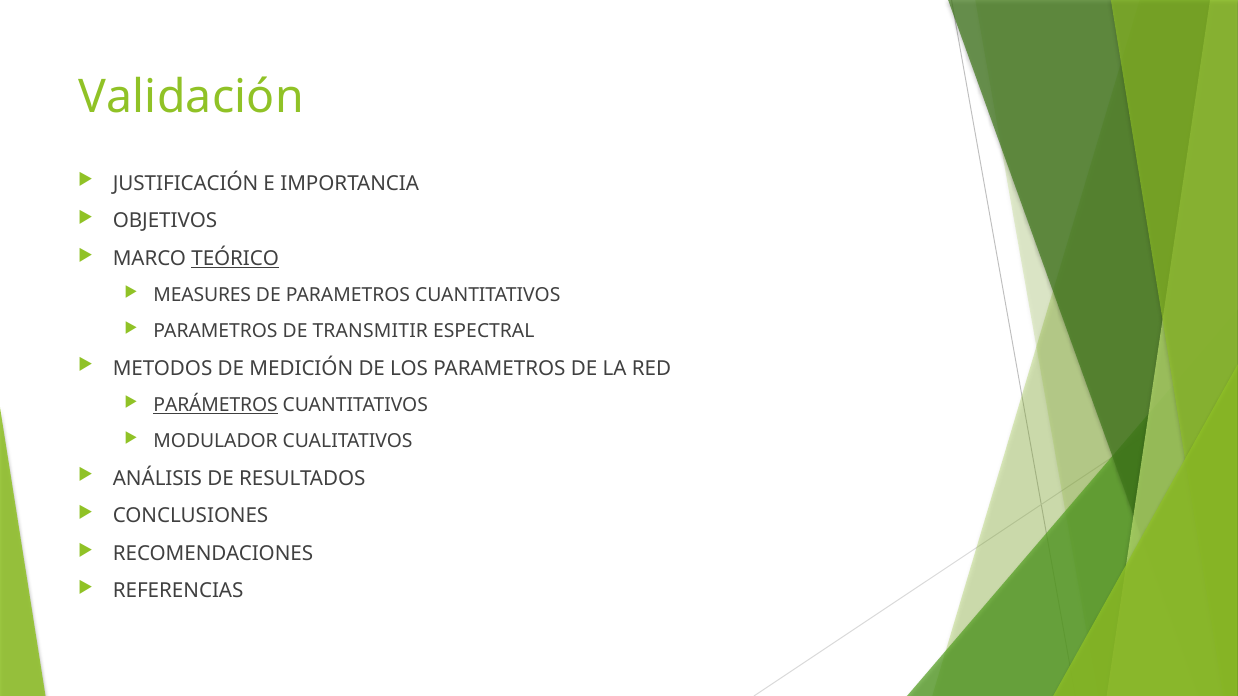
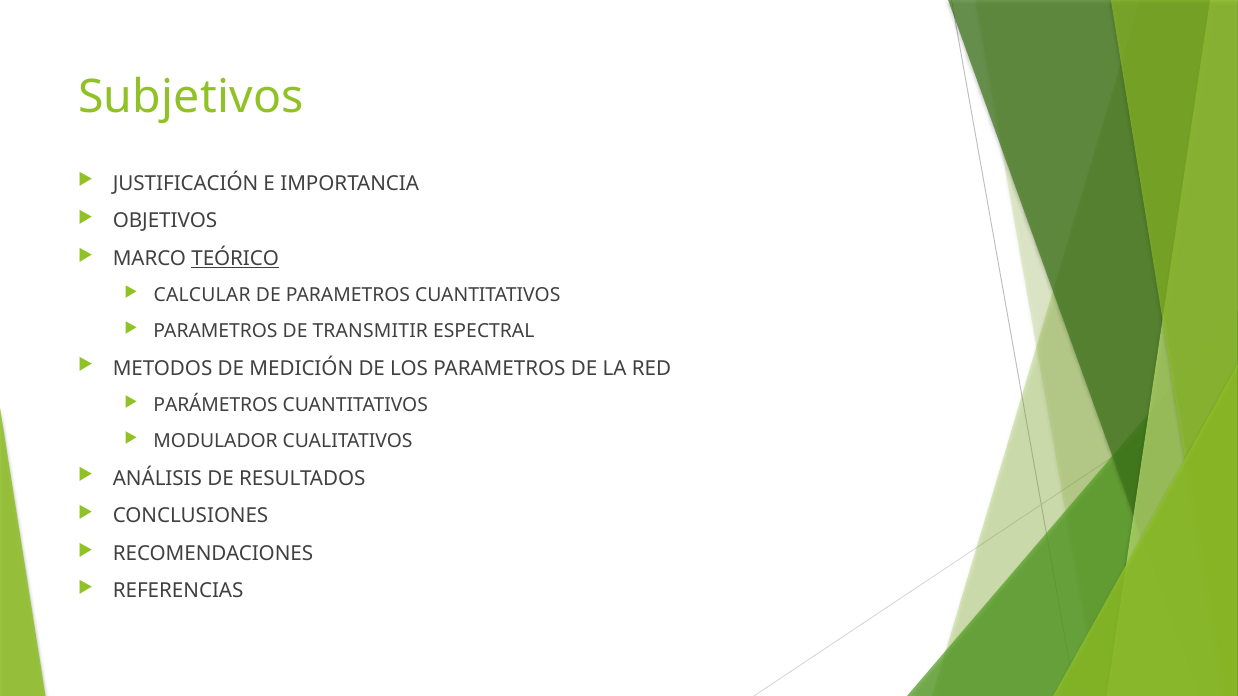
Validación: Validación -> Subjetivos (191, 98)
MEASURES: MEASURES -> CALCULAR (202, 295)
PARÁMETROS underline: present -> none (216, 405)
